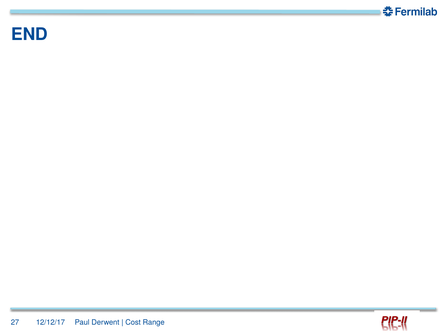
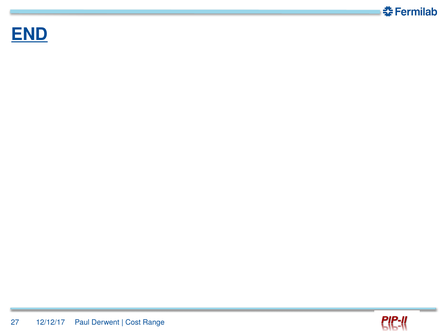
END underline: none -> present (29, 34)
